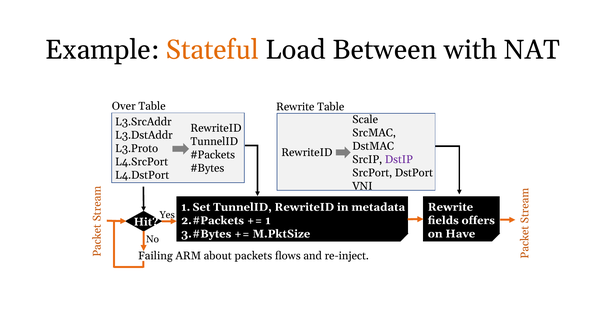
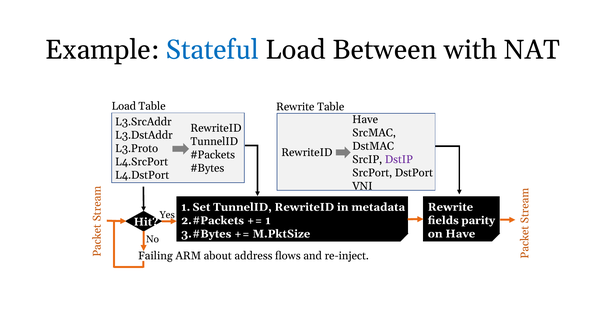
Stateful colour: orange -> blue (212, 50)
Over: Over -> Load (124, 106)
Scale: Scale -> Have (365, 119)
offers: offers -> parity (478, 220)
packets: packets -> address (253, 256)
